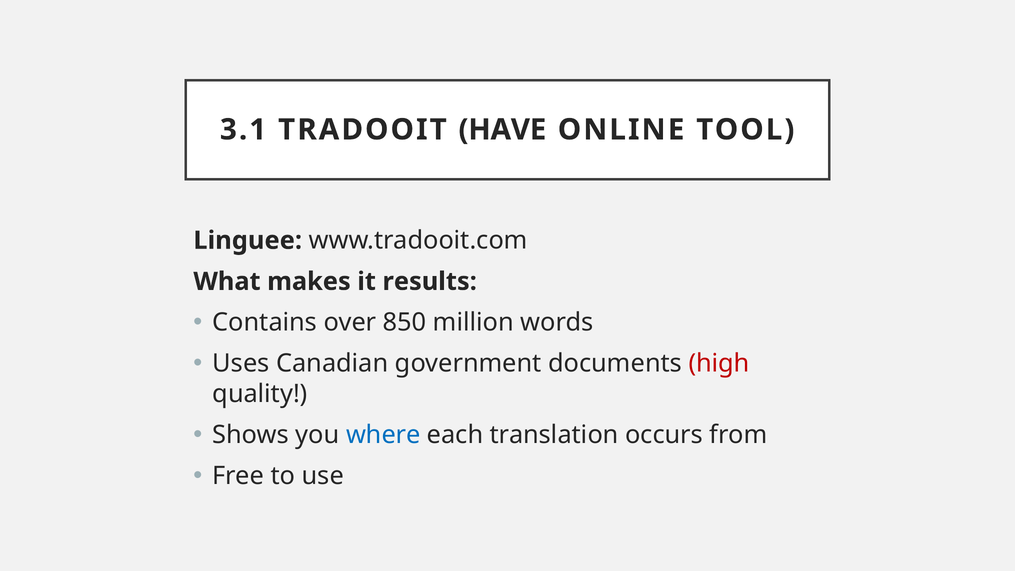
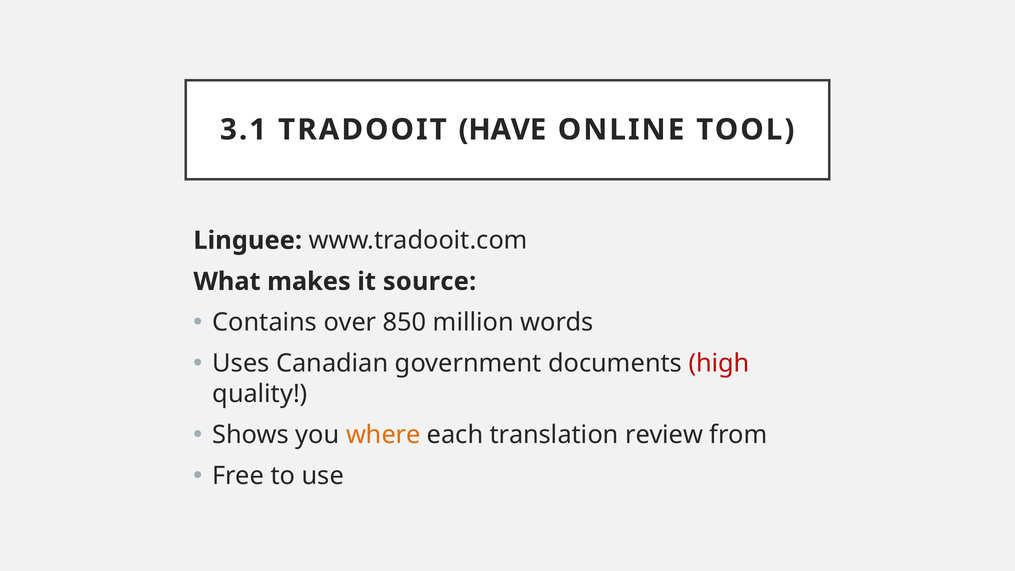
results: results -> source (430, 281)
where colour: blue -> orange (383, 435)
occurs: occurs -> review (664, 435)
